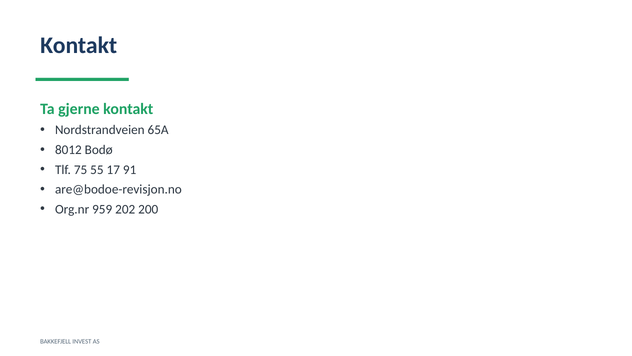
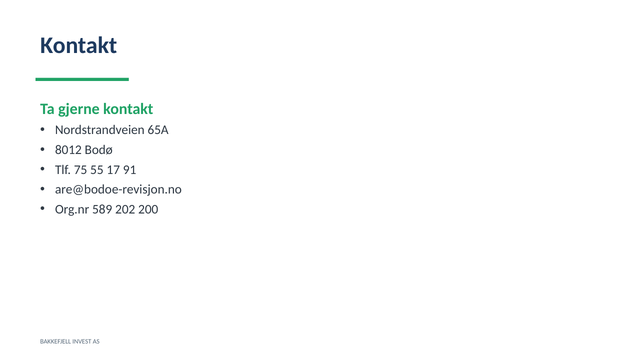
959: 959 -> 589 (102, 209)
